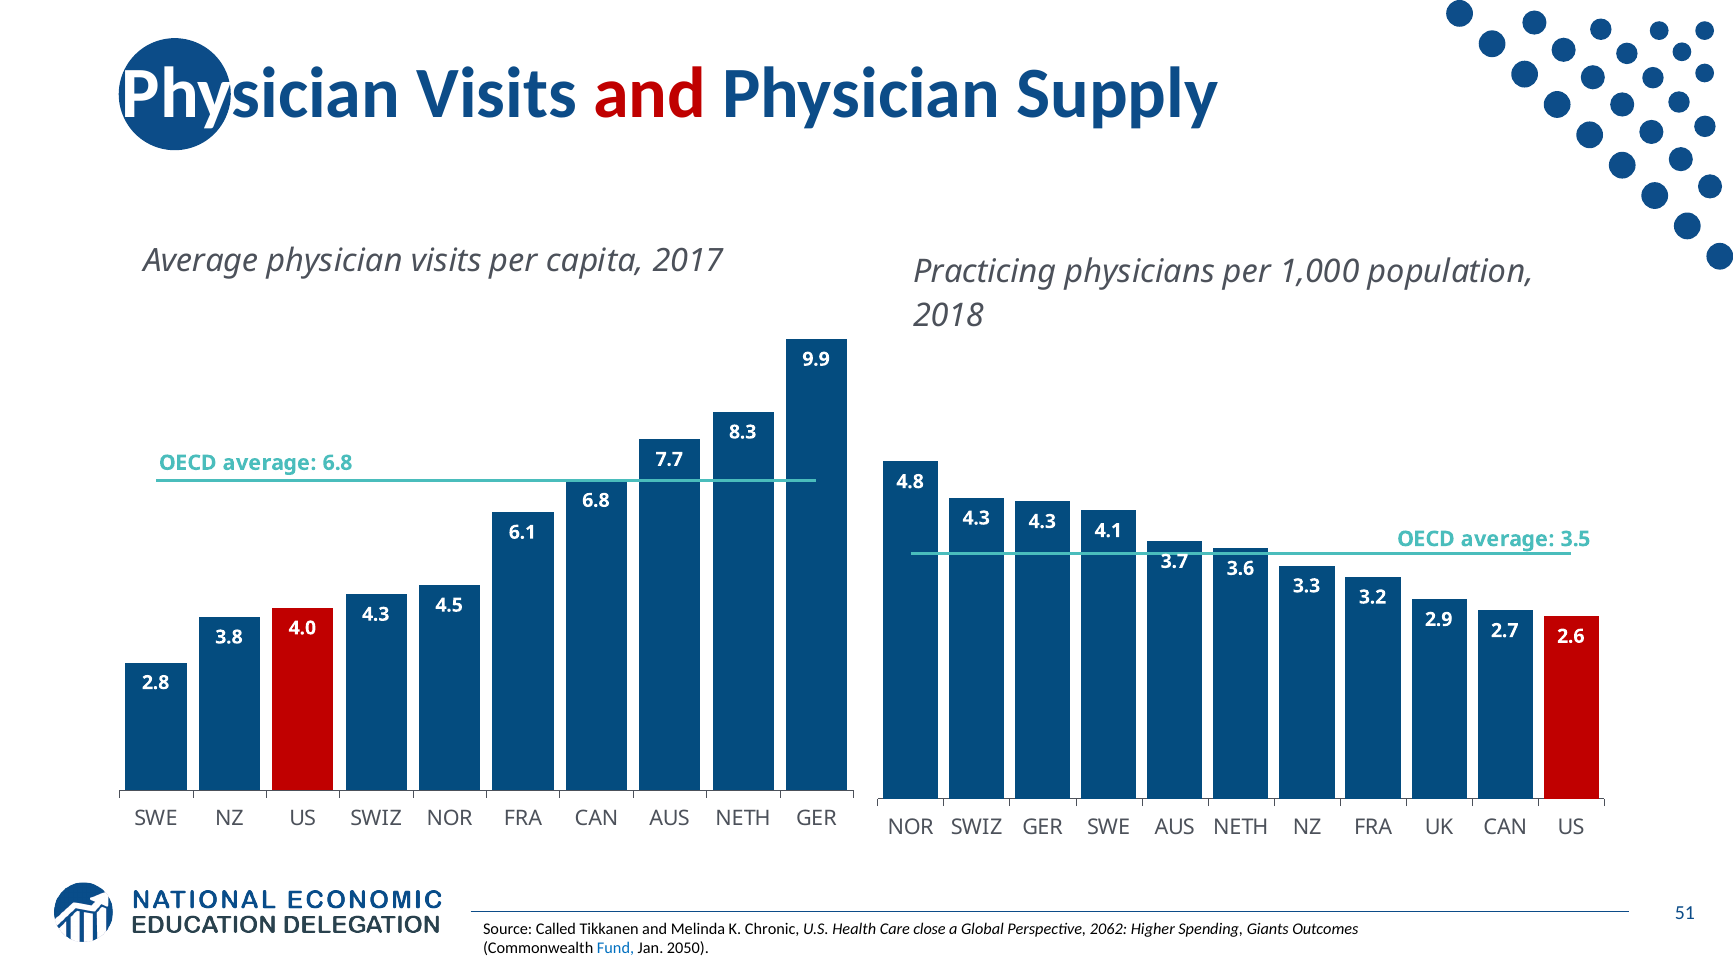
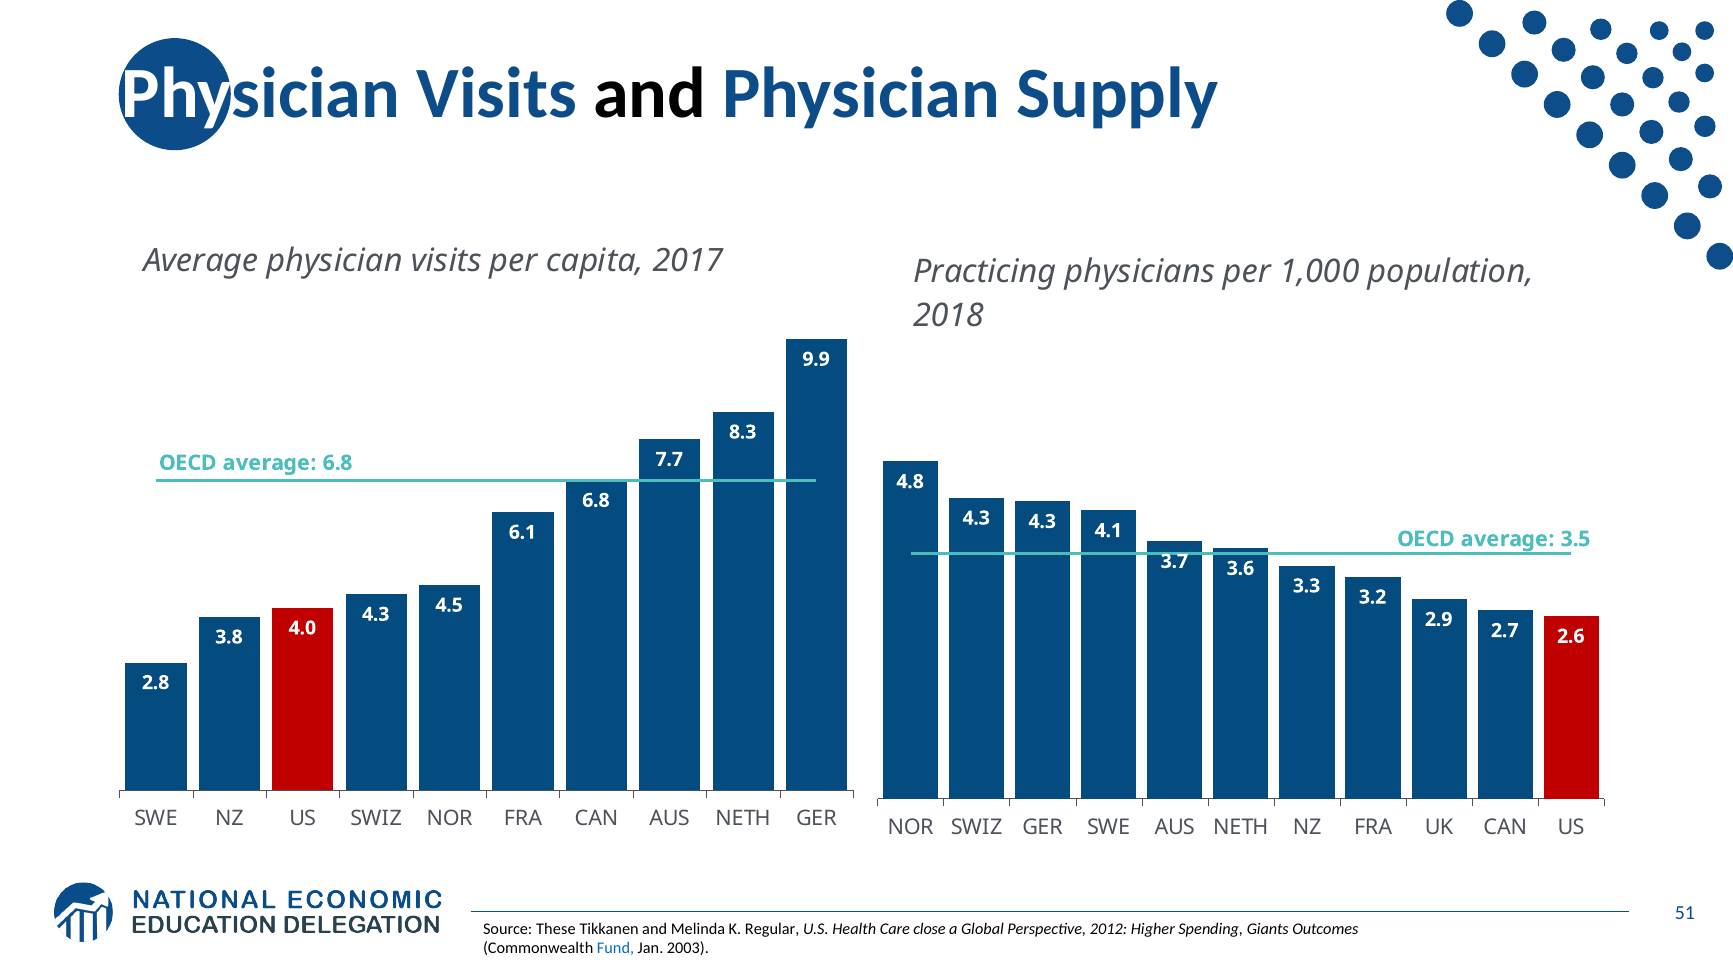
and colour: red -> black (650, 94)
Called: Called -> These (556, 929)
Chronic: Chronic -> Regular (772, 929)
2062: 2062 -> 2012 (1109, 929)
2050: 2050 -> 2003 (688, 948)
